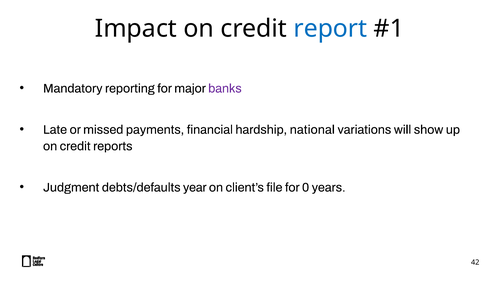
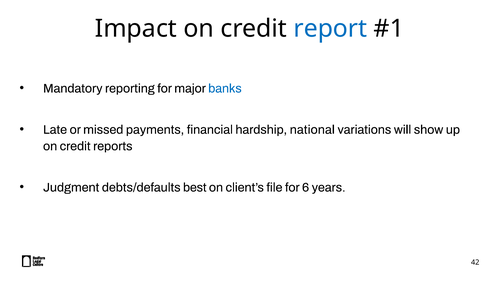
banks colour: purple -> blue (225, 88)
year: year -> best (195, 187)
0: 0 -> 6 (306, 187)
